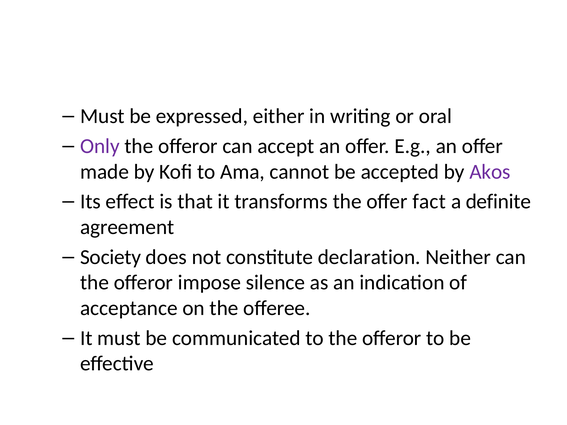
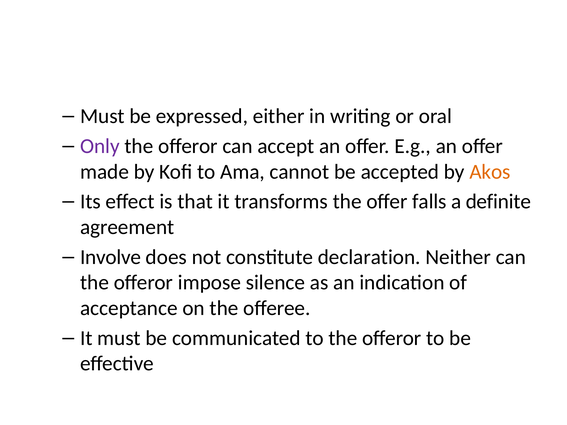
Akos colour: purple -> orange (490, 172)
fact: fact -> falls (429, 202)
Society: Society -> Involve (111, 257)
